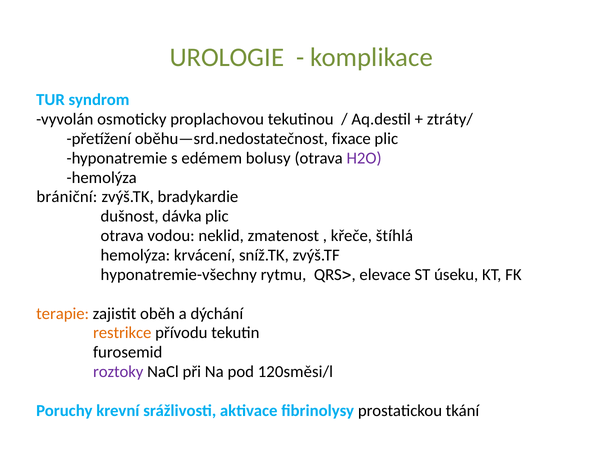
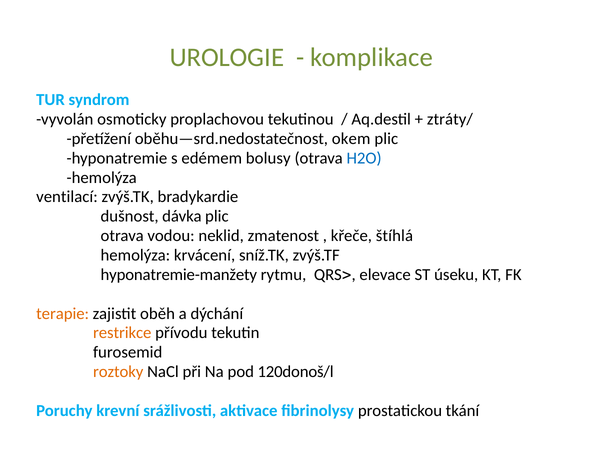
fixace: fixace -> okem (351, 139)
H2O colour: purple -> blue (364, 158)
brániční: brániční -> ventilací (67, 197)
hyponatremie-všechny: hyponatremie-všechny -> hyponatremie-manžety (179, 275)
roztoky colour: purple -> orange (118, 372)
120směsi/l: 120směsi/l -> 120donoš/l (296, 372)
